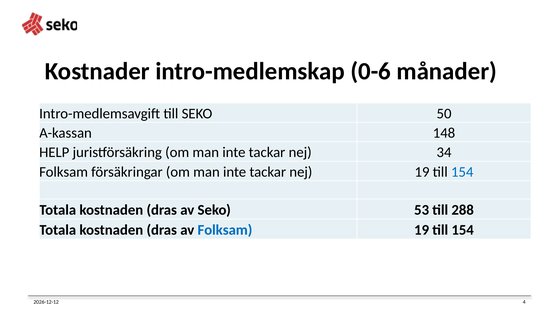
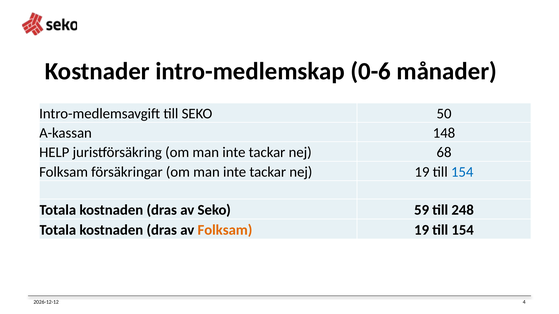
34: 34 -> 68 (444, 153)
53: 53 -> 59 (422, 210)
288: 288 -> 248 (463, 210)
Folksam colour: blue -> orange (225, 230)
